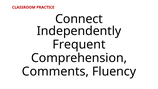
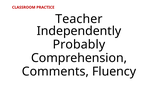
Connect: Connect -> Teacher (79, 19)
Frequent: Frequent -> Probably (79, 44)
